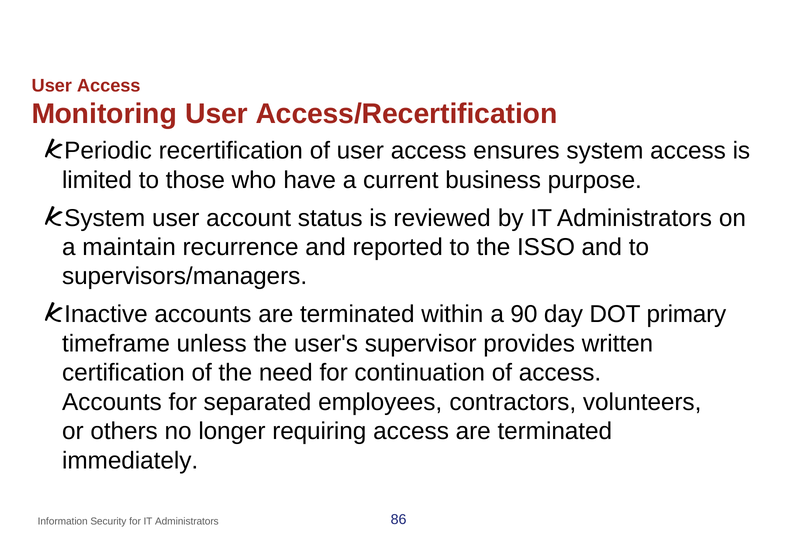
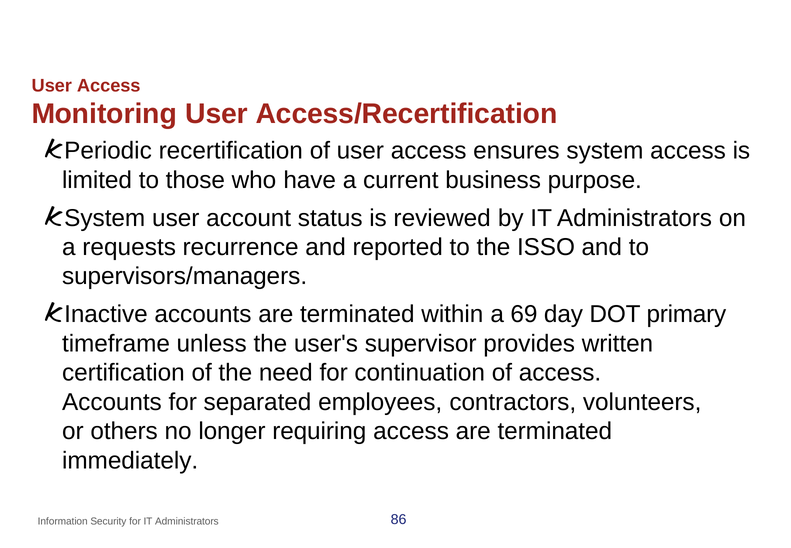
maintain: maintain -> requests (129, 247)
90: 90 -> 69 (524, 314)
